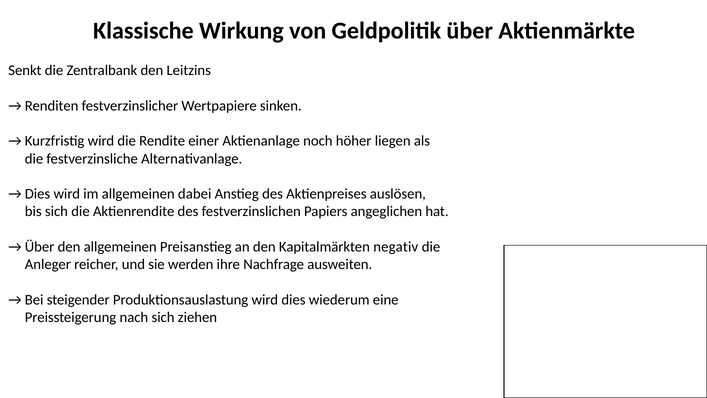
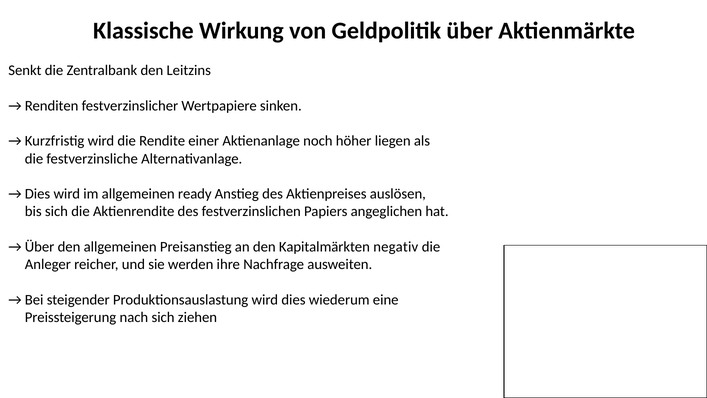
dabei: dabei -> ready (195, 194)
